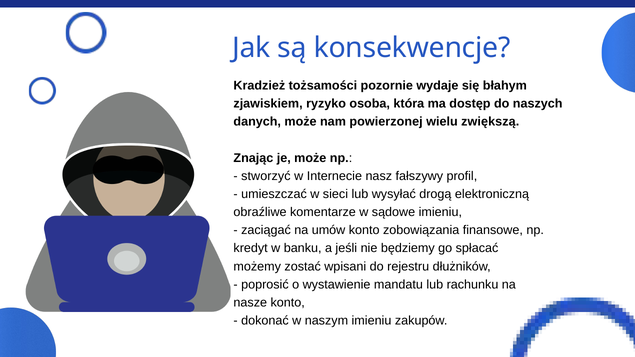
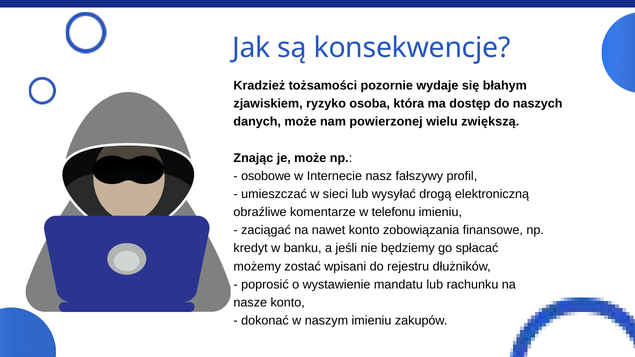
stworzyć: stworzyć -> osobowe (266, 176)
sądowe: sądowe -> telefonu (394, 212)
umów: umów -> nawet (329, 230)
